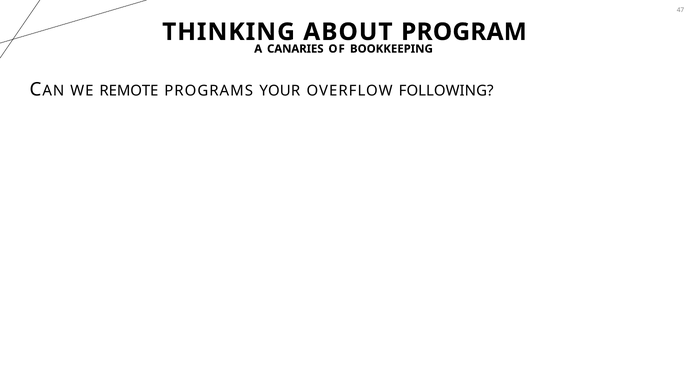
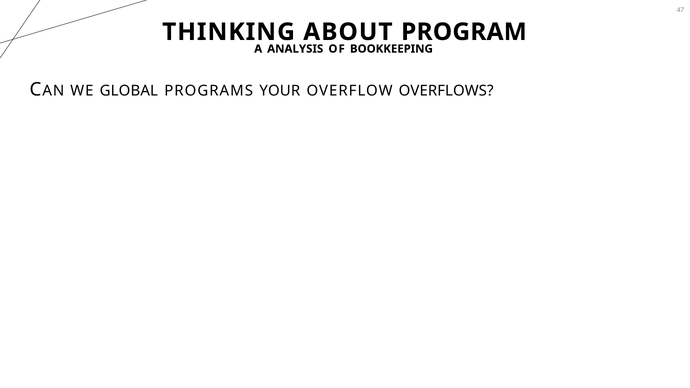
CANARIES: CANARIES -> ANALYSIS (295, 49)
REMOTE: REMOTE -> GLOBAL (129, 91)
FOLLOWING: FOLLOWING -> OVERFLOWS (446, 91)
